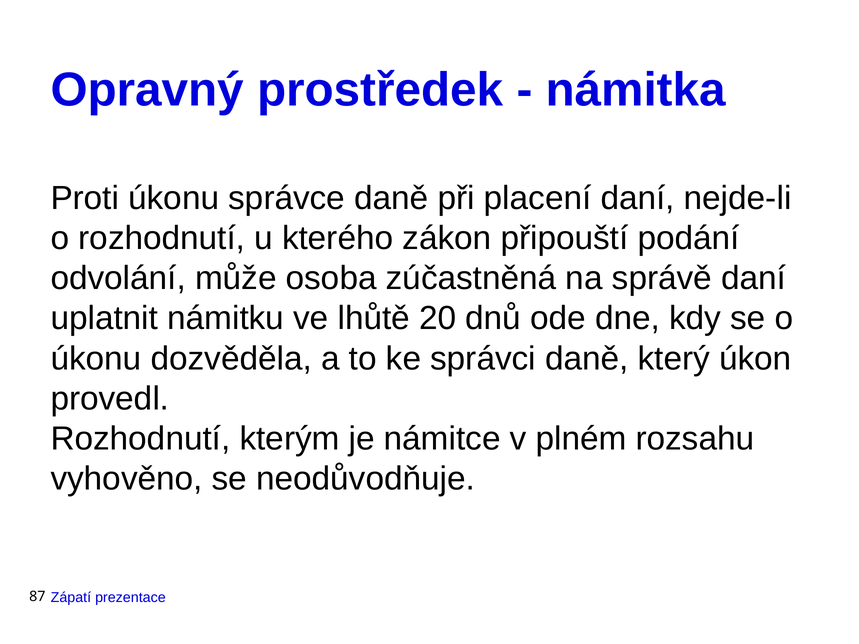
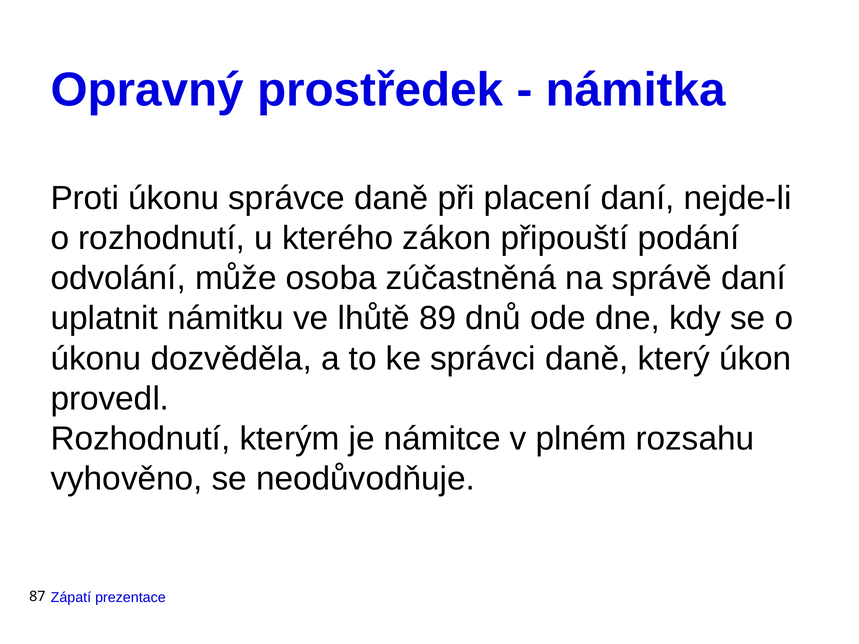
20: 20 -> 89 (438, 319)
